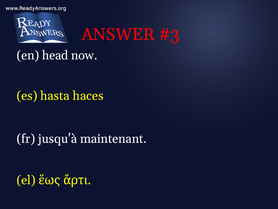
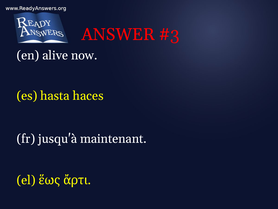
head: head -> alive (55, 55)
